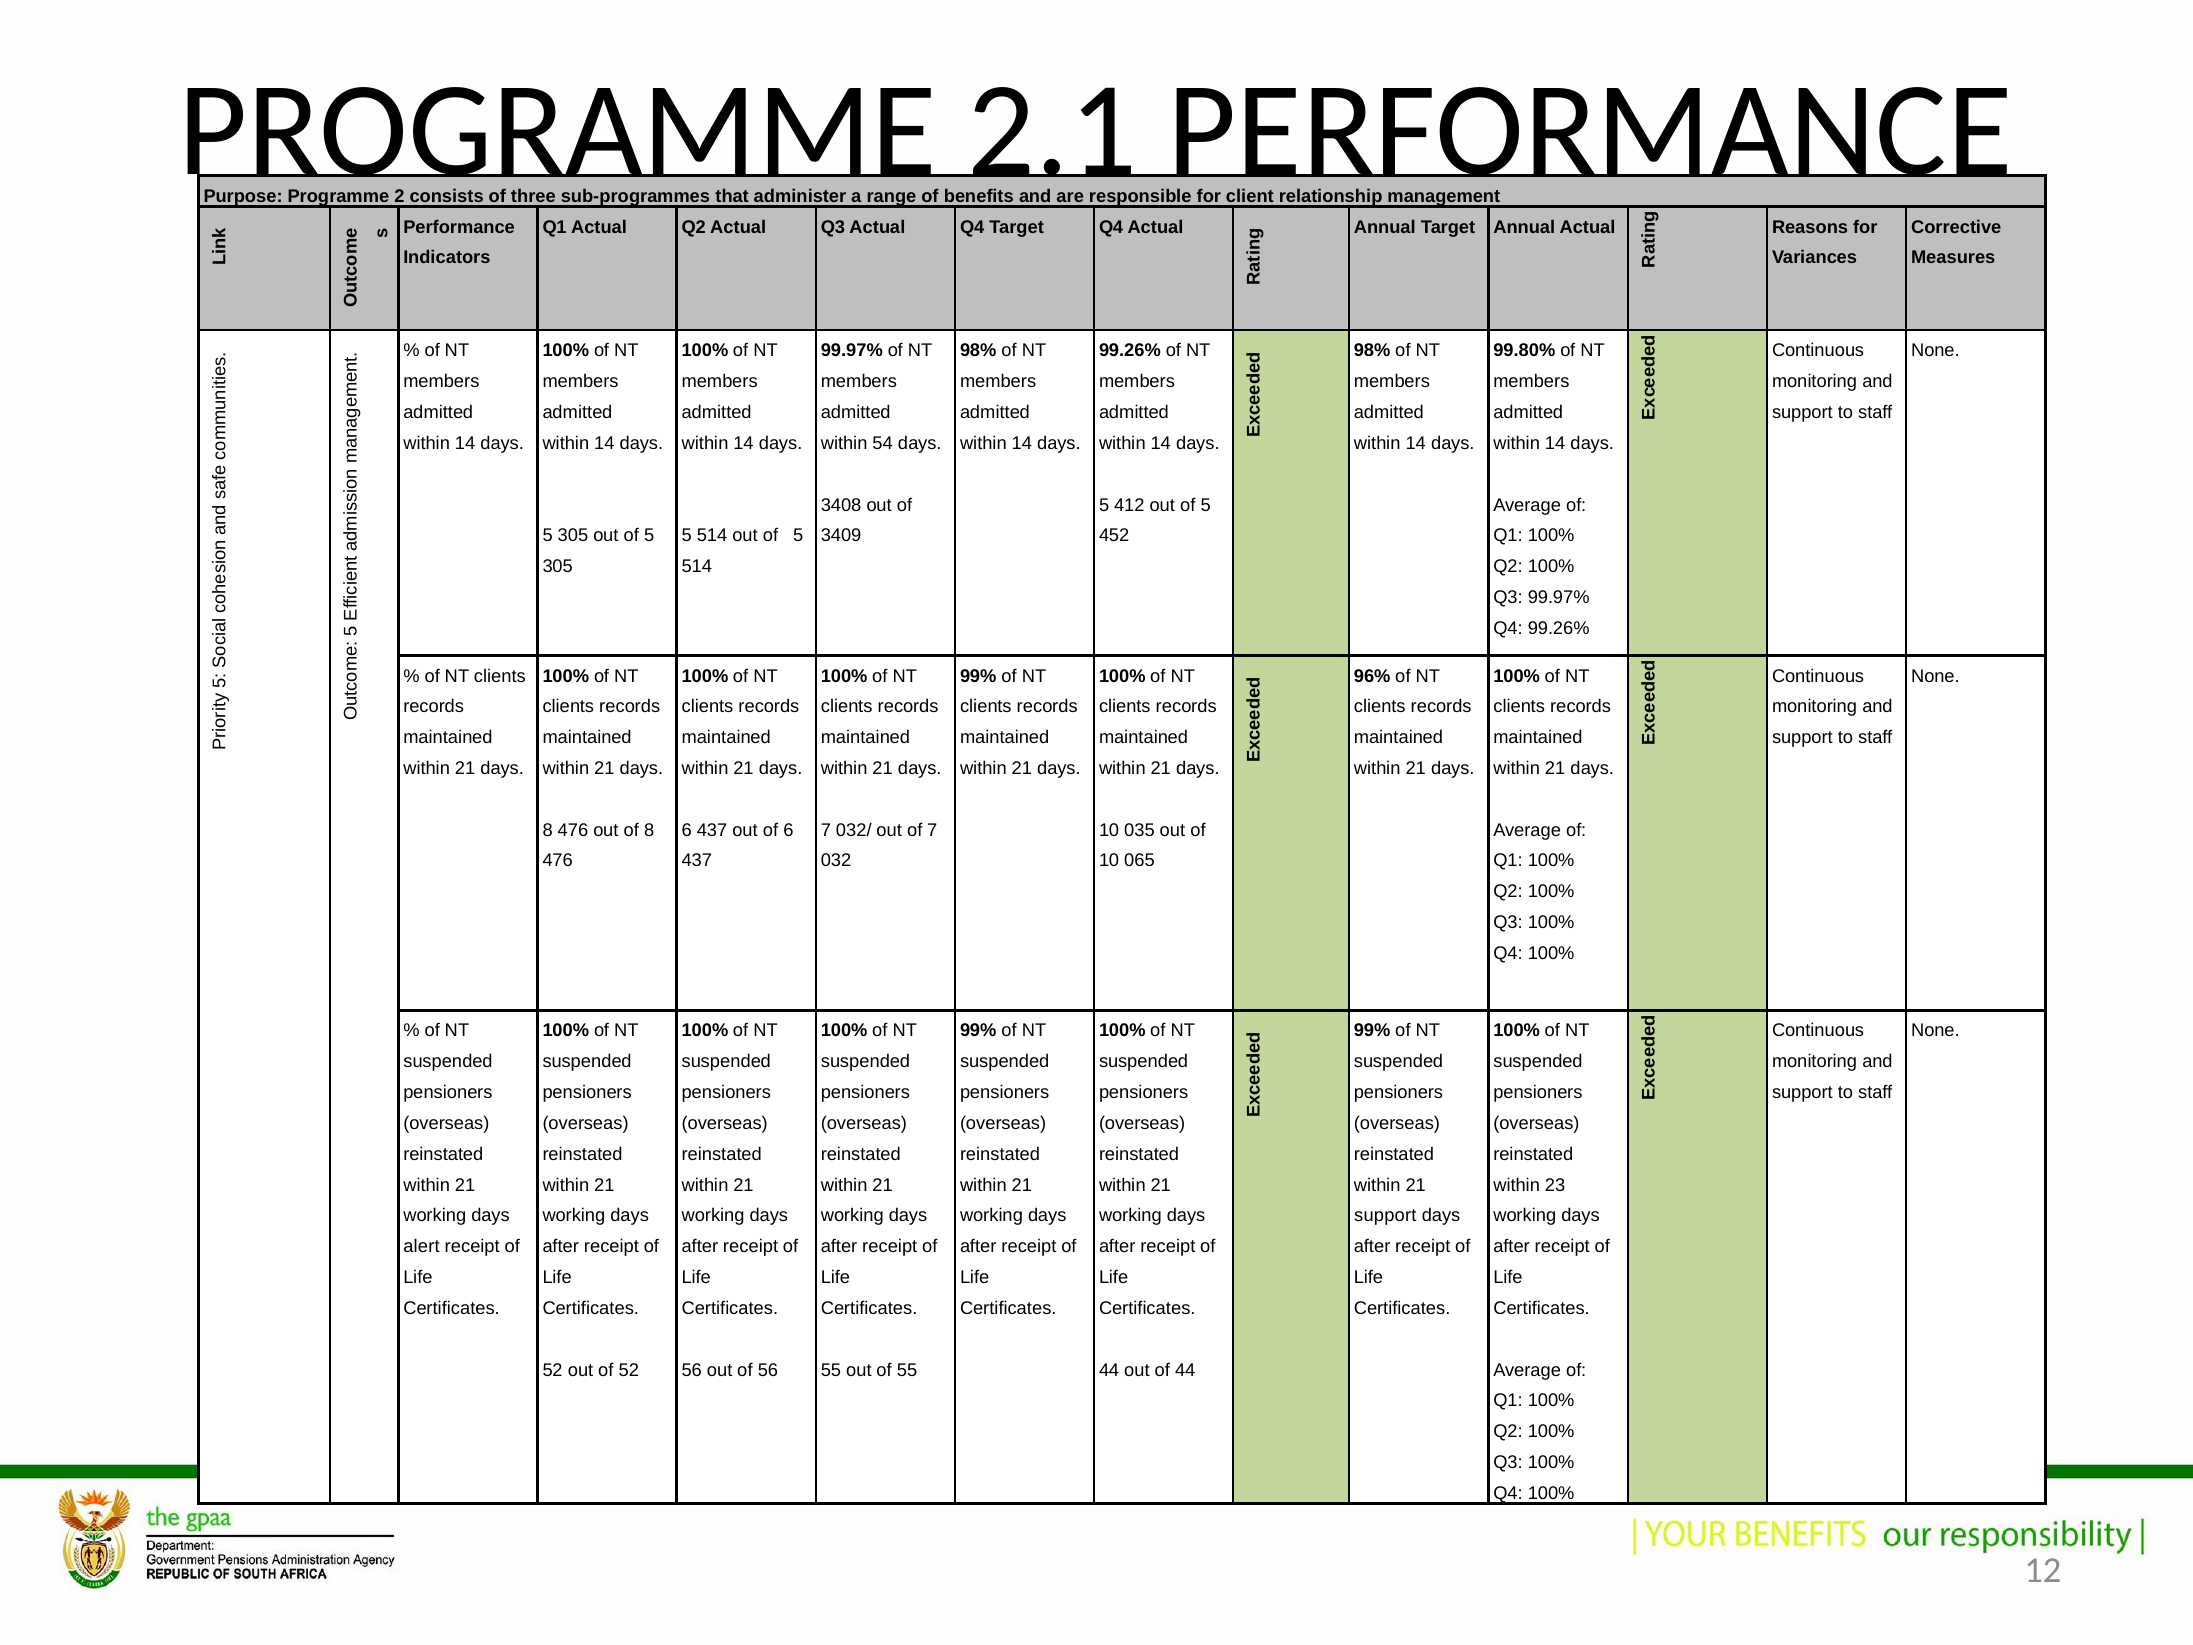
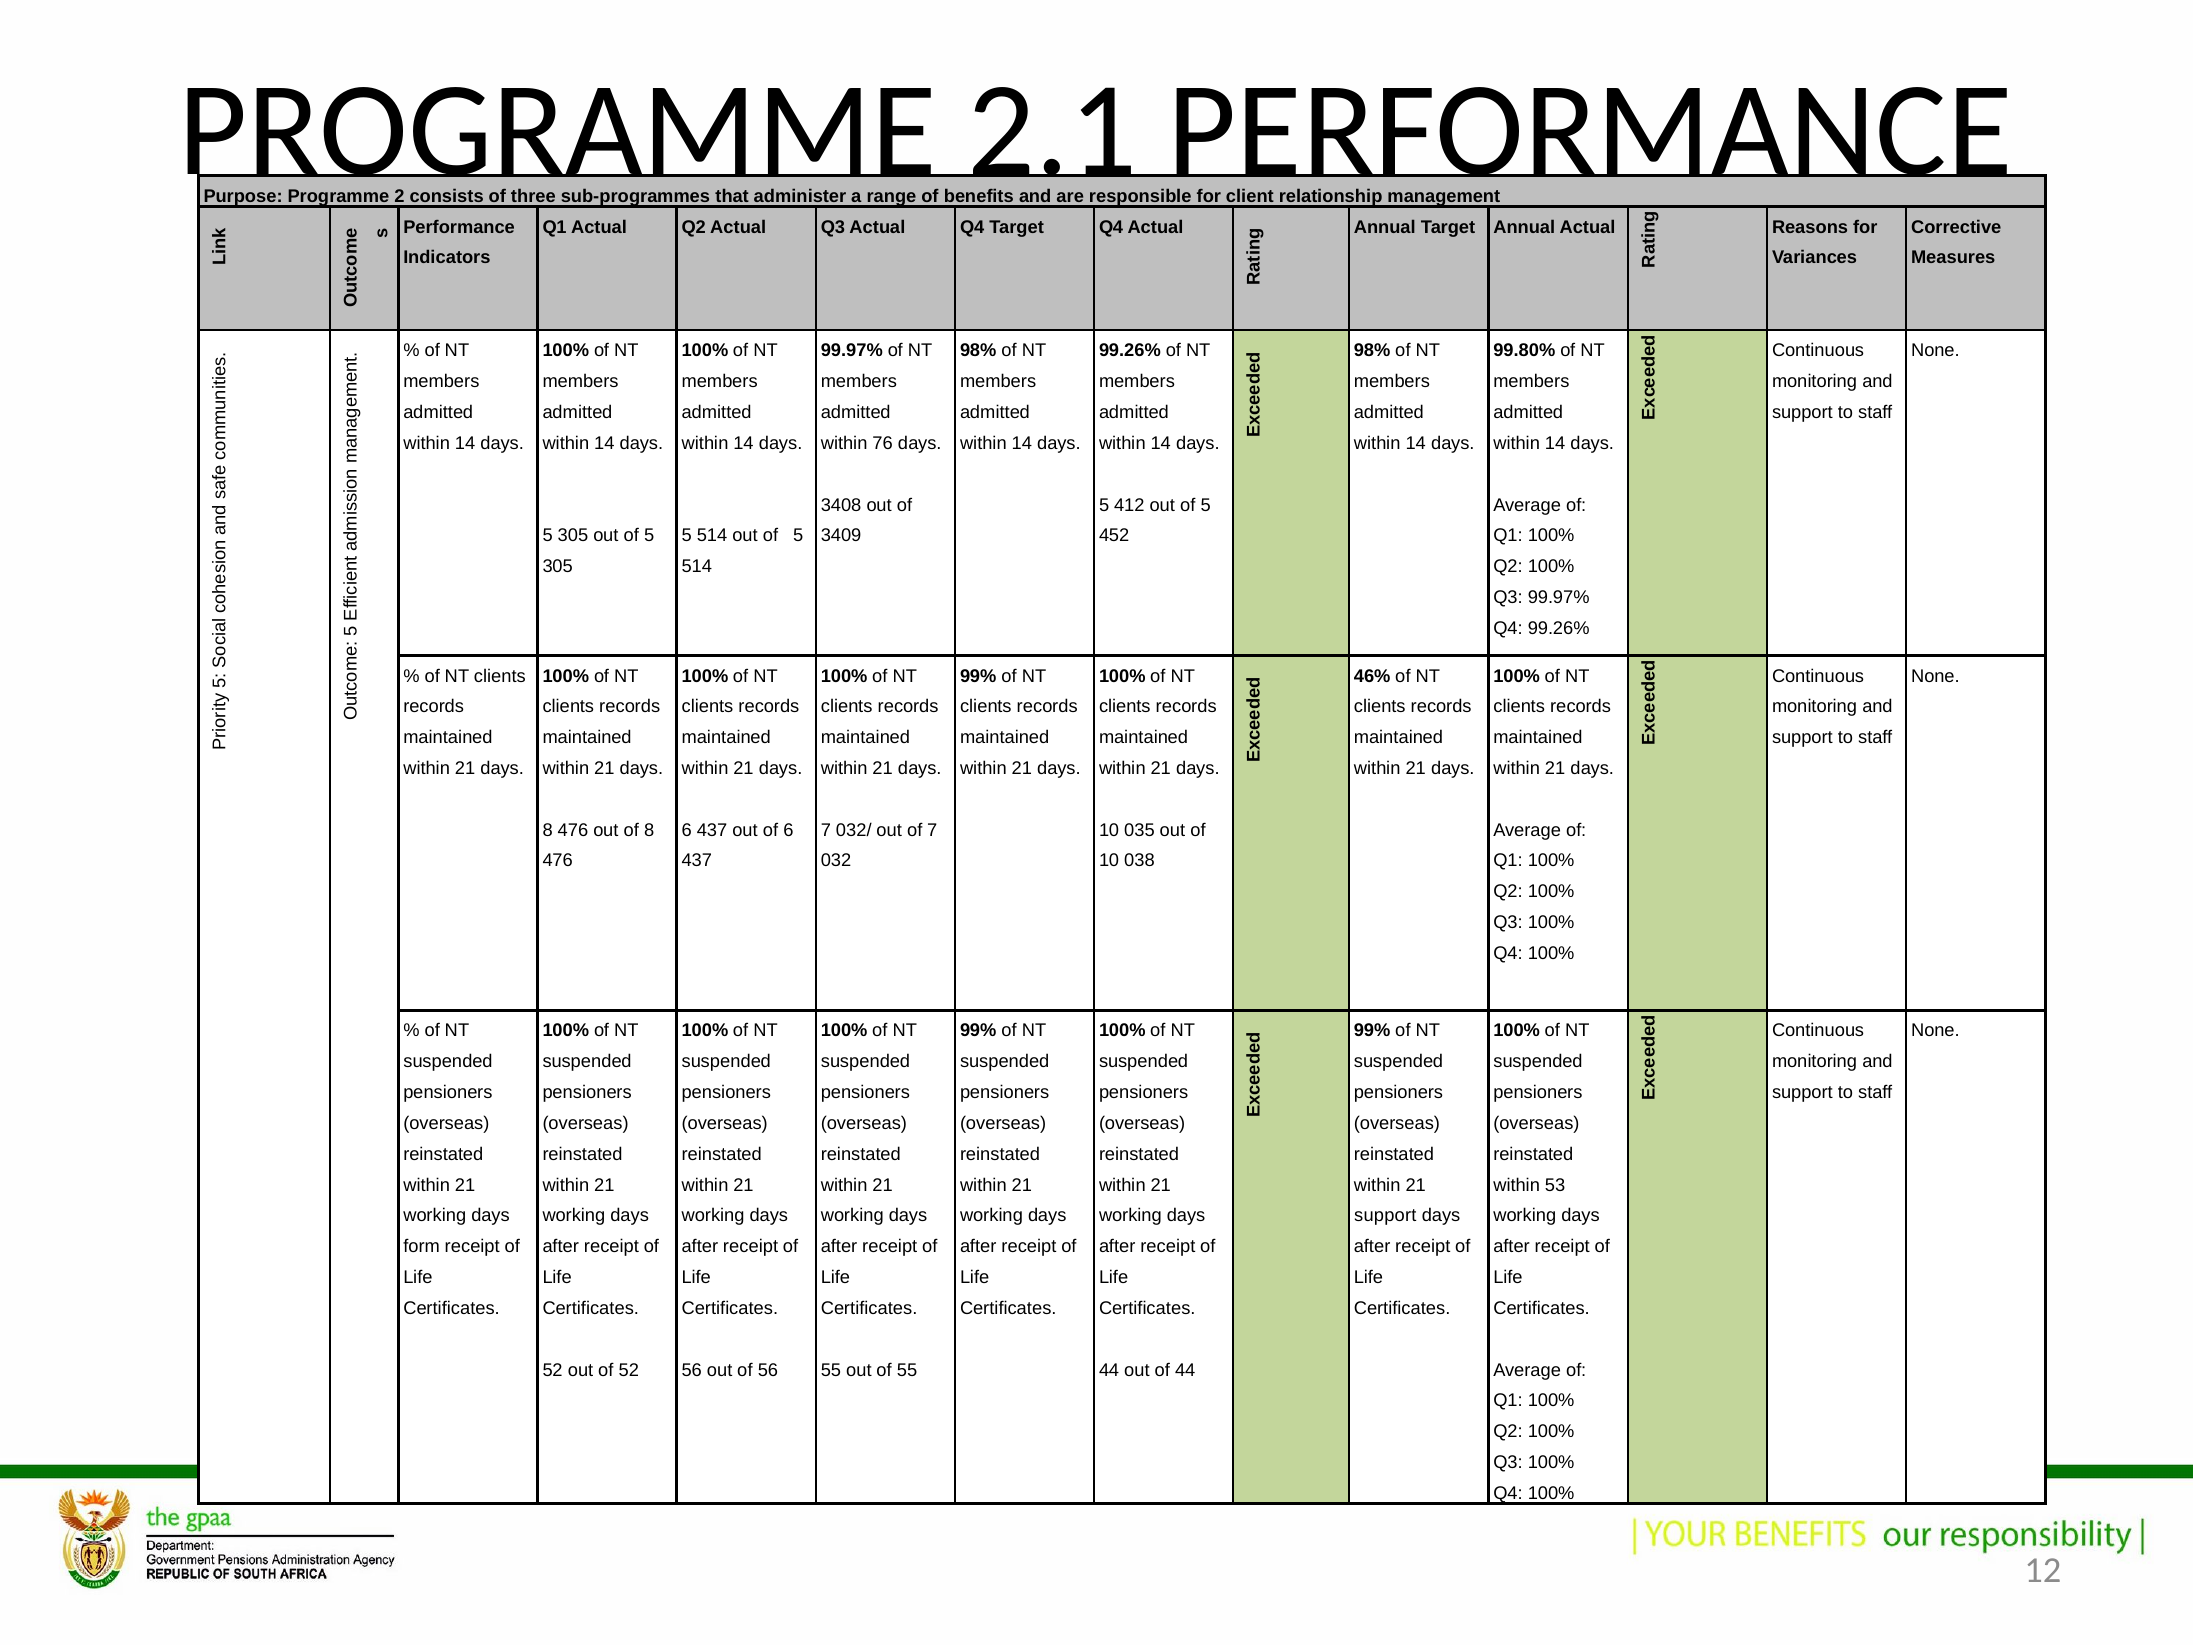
54: 54 -> 76 (883, 443)
96%: 96% -> 46% (1372, 676)
065: 065 -> 038 (1140, 861)
23: 23 -> 53 (1555, 1185)
alert: alert -> form (422, 1247)
